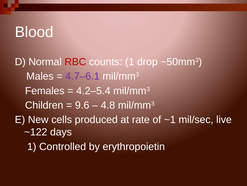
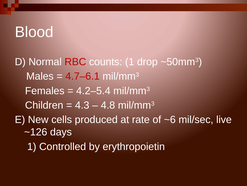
4.7–6.1 colour: purple -> red (83, 76)
9.6: 9.6 -> 4.3 (82, 105)
~1: ~1 -> ~6 (170, 119)
~122: ~122 -> ~126 (36, 132)
